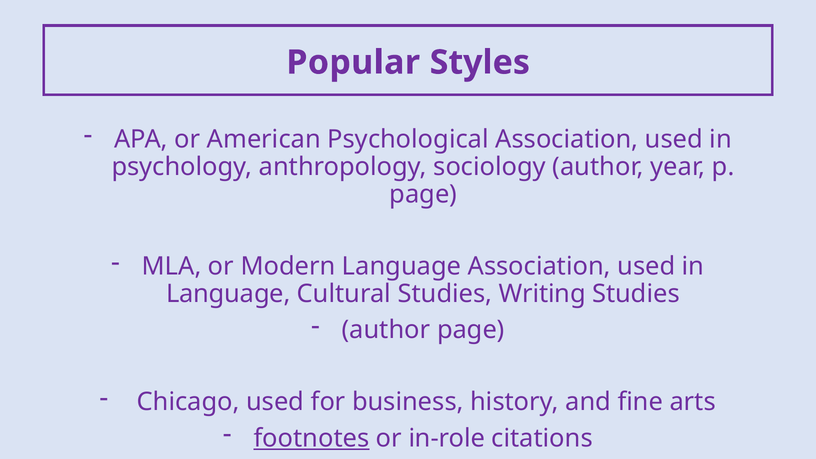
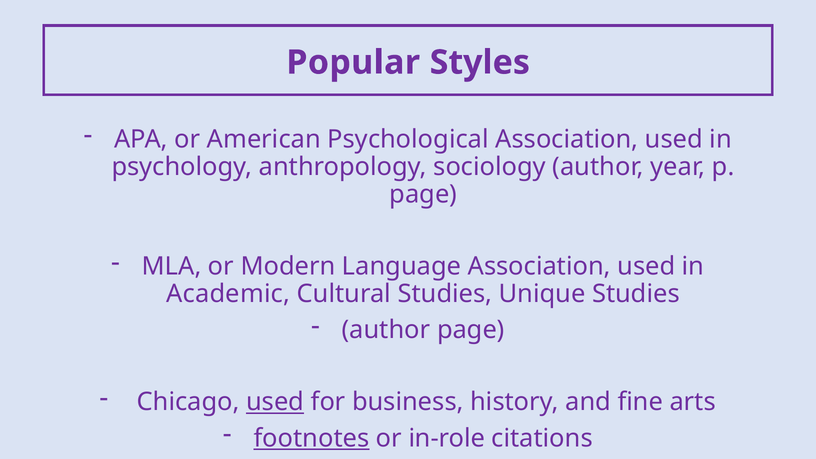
Language: Language -> Academic (228, 294)
Writing: Writing -> Unique (542, 294)
used underline: none -> present (275, 402)
